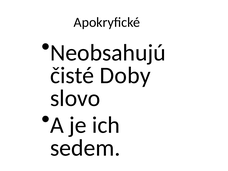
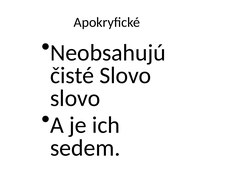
čisté Doby: Doby -> Slovo (125, 75)
